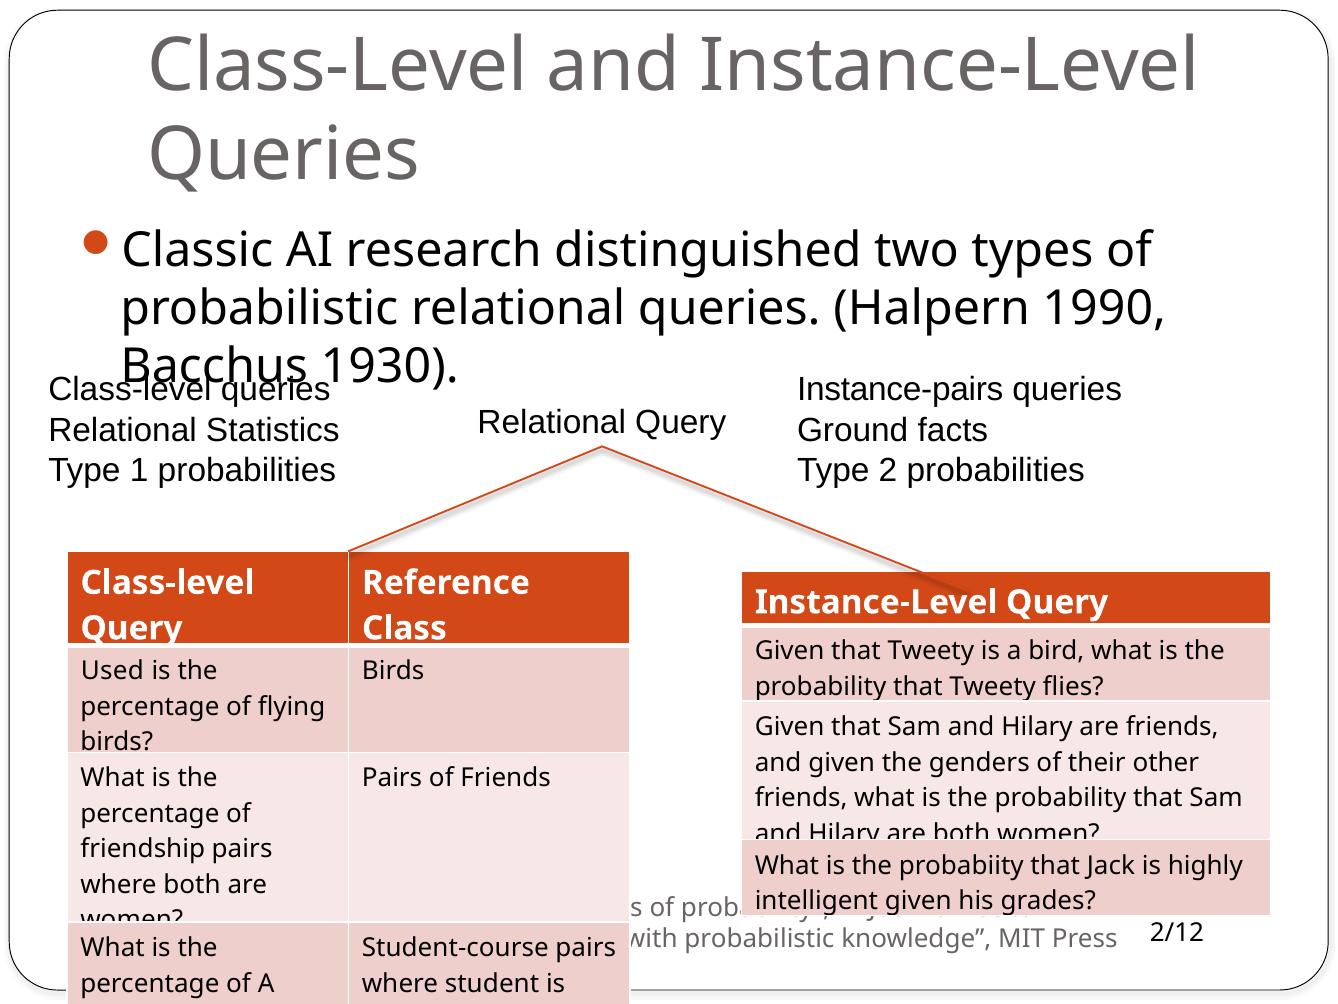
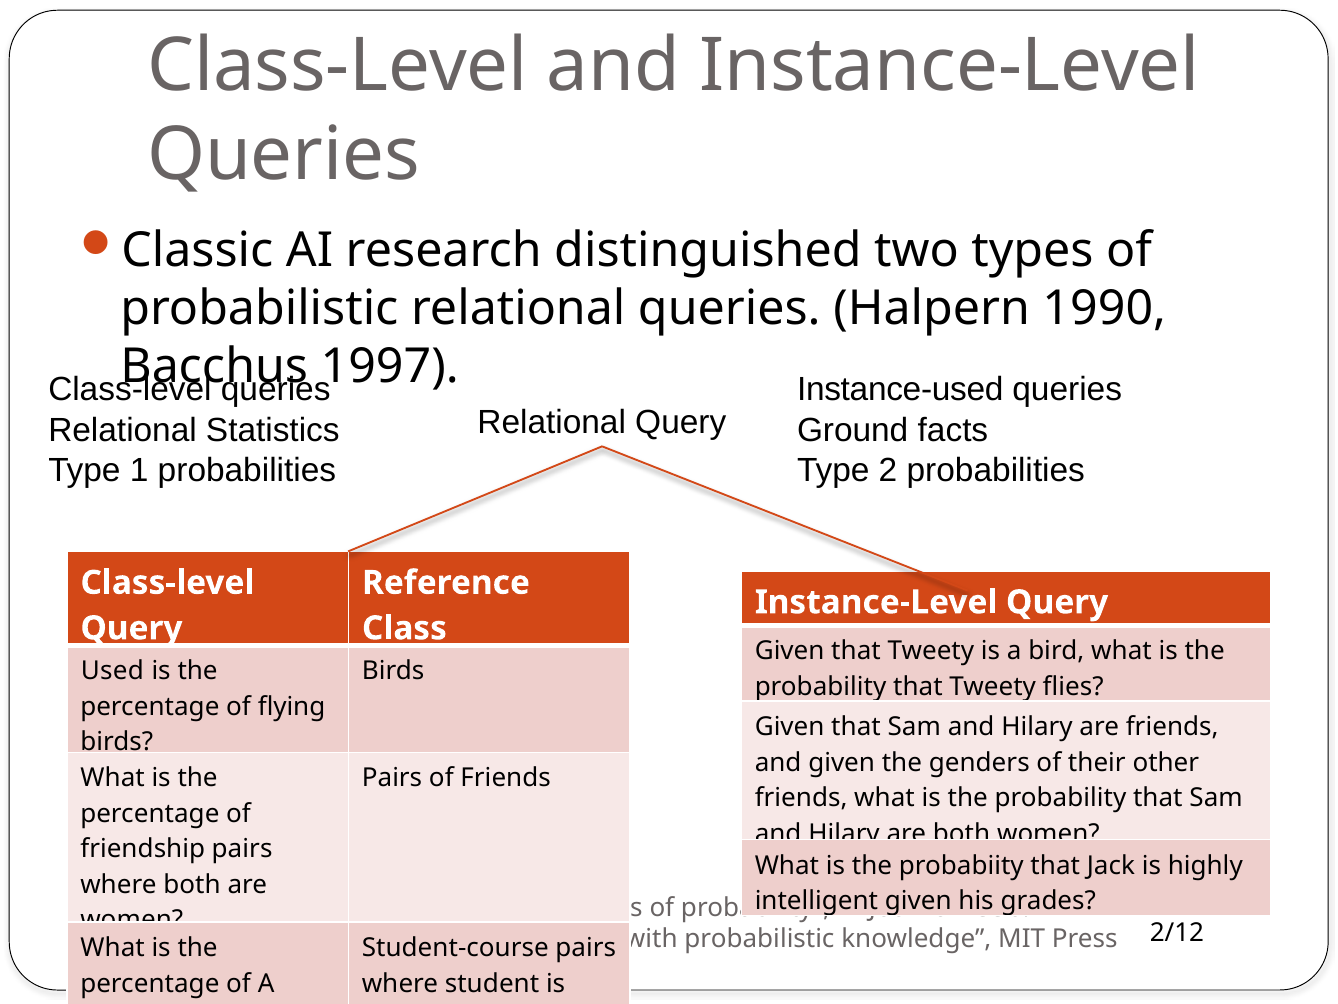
1930: 1930 -> 1997 (390, 367)
Instance-pairs: Instance-pairs -> Instance-used (900, 390)
